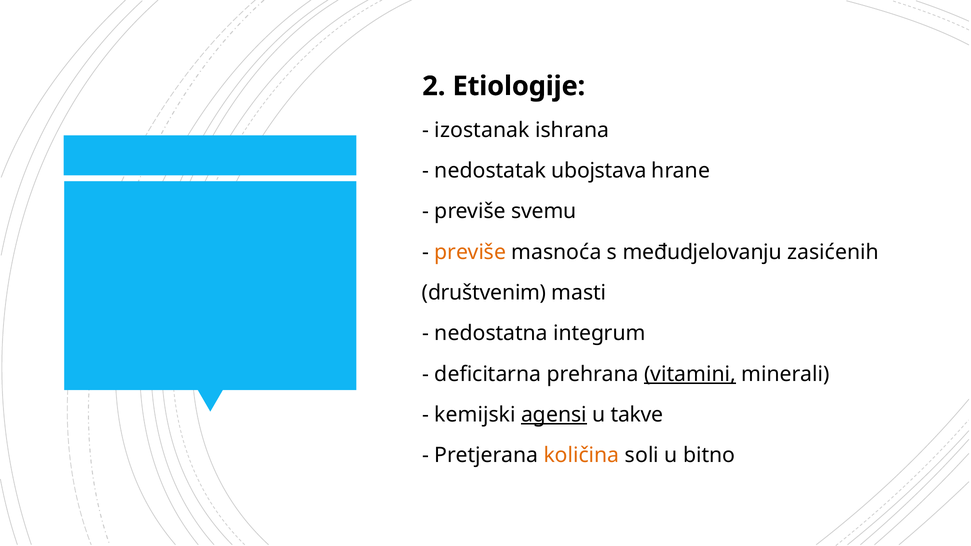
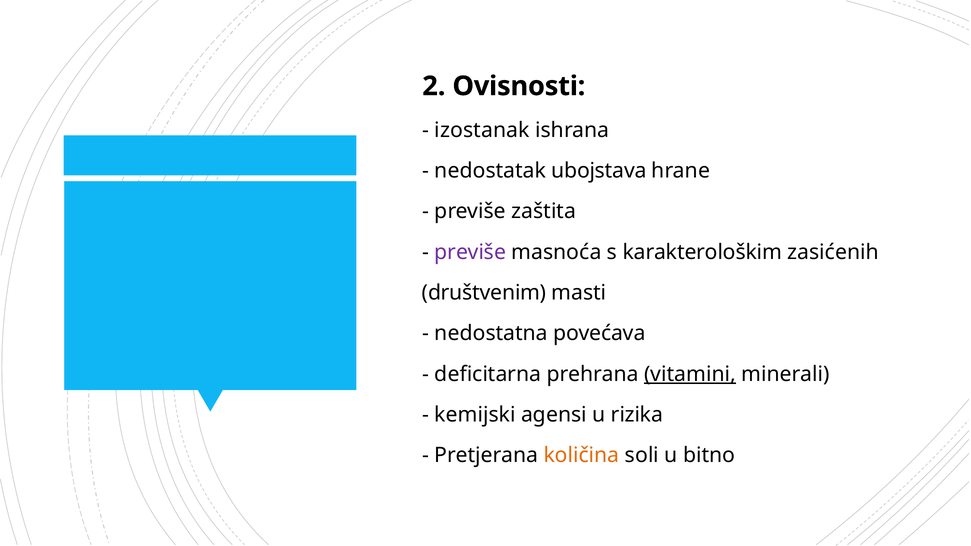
Etiologije: Etiologije -> Ovisnosti (519, 86)
svemu: svemu -> zaštita (544, 211)
previše colour: orange -> purple (470, 252)
međudjelovanju: međudjelovanju -> karakterološkim (702, 252)
integrum: integrum -> povećava (599, 334)
agensi underline: present -> none (554, 415)
takve: takve -> rizika (637, 415)
